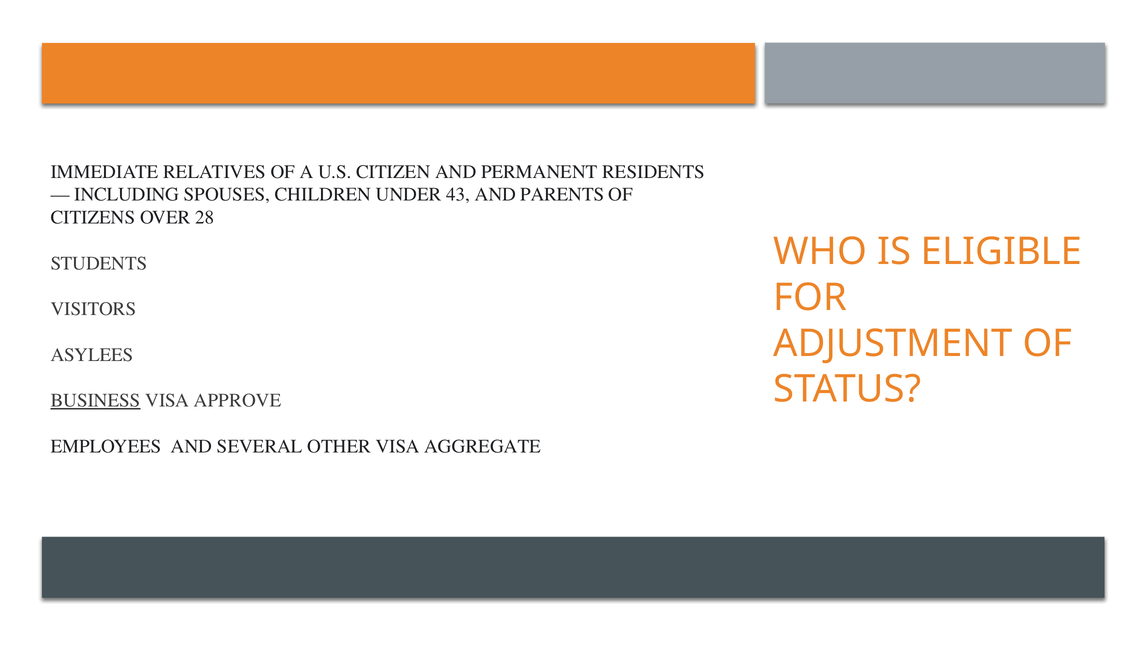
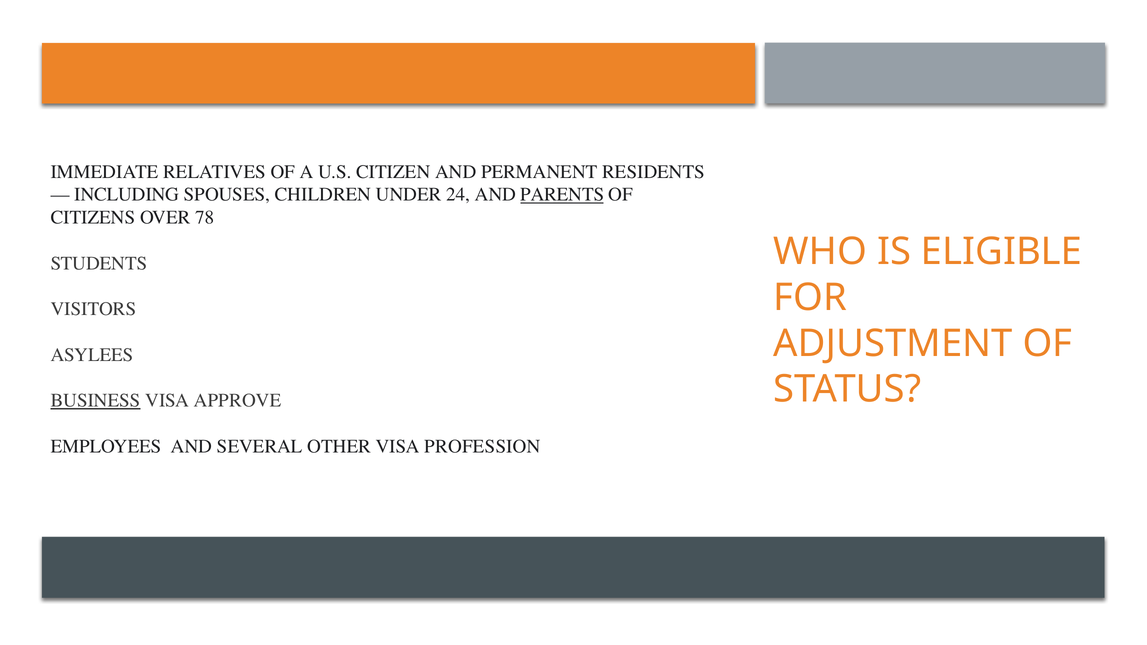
43: 43 -> 24 (458, 195)
PARENTS underline: none -> present (562, 195)
28: 28 -> 78 (205, 218)
AGGREGATE: AGGREGATE -> PROFESSION (483, 447)
